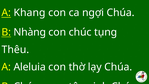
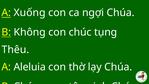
Khang: Khang -> Xuống (30, 13)
Nhàng: Nhàng -> Không (30, 32)
